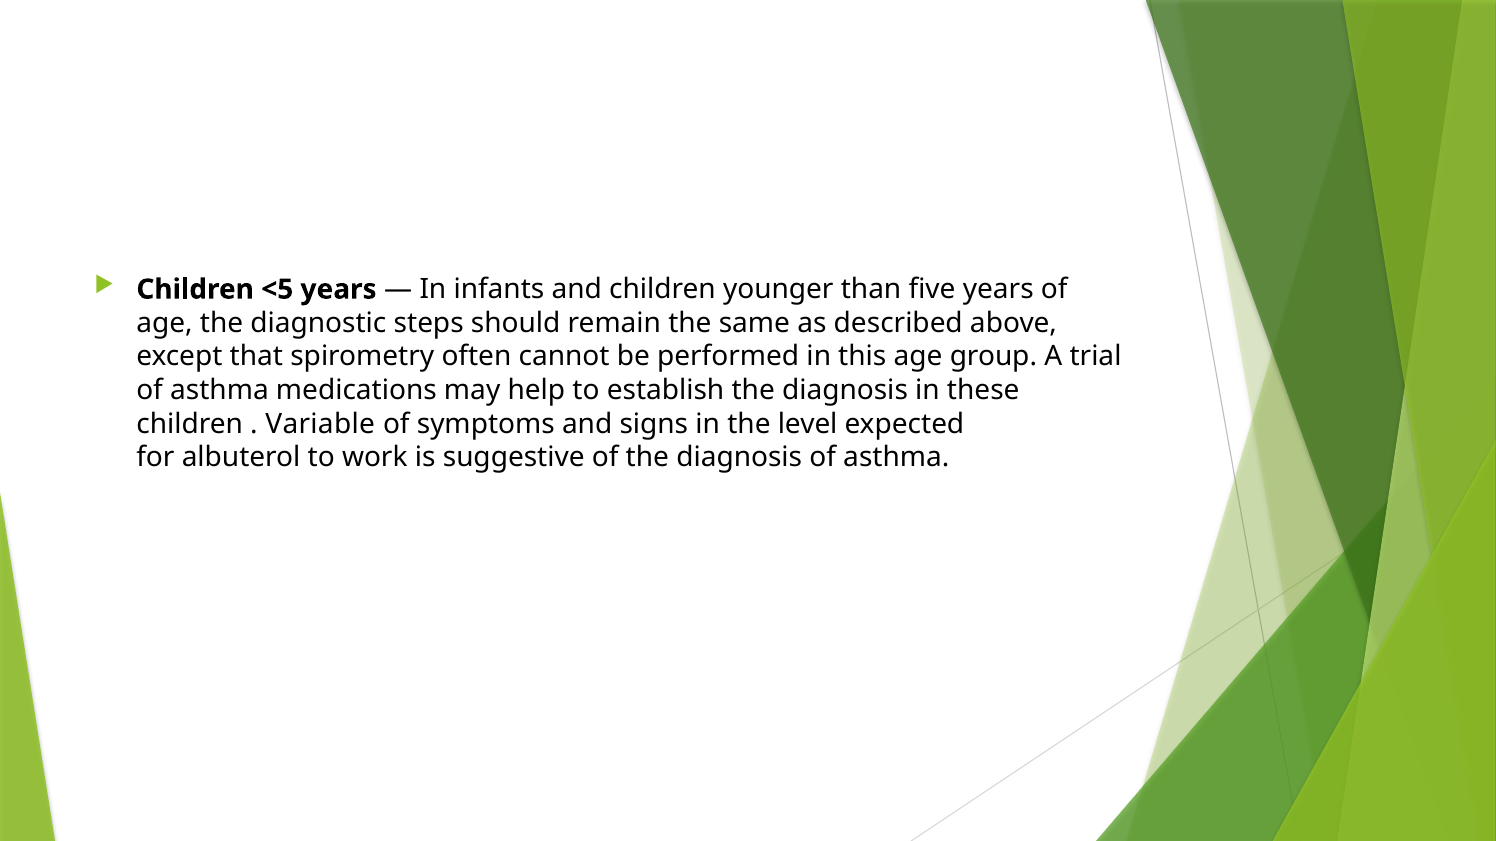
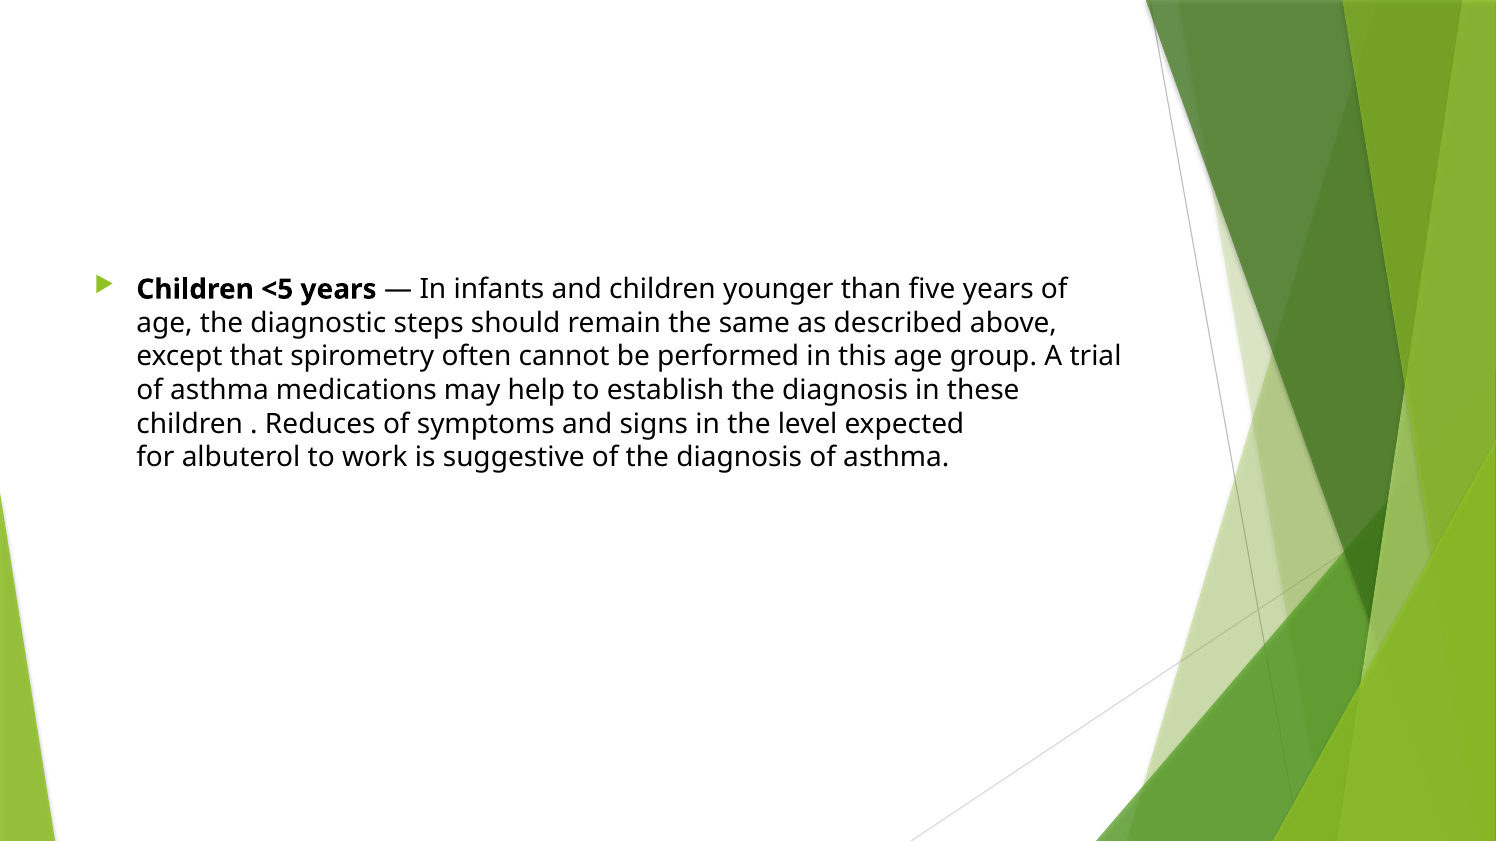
Variable: Variable -> Reduces (320, 424)
